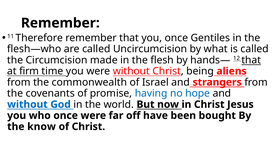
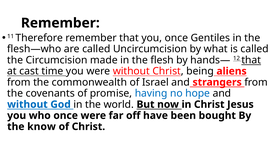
firm: firm -> cast (29, 71)
